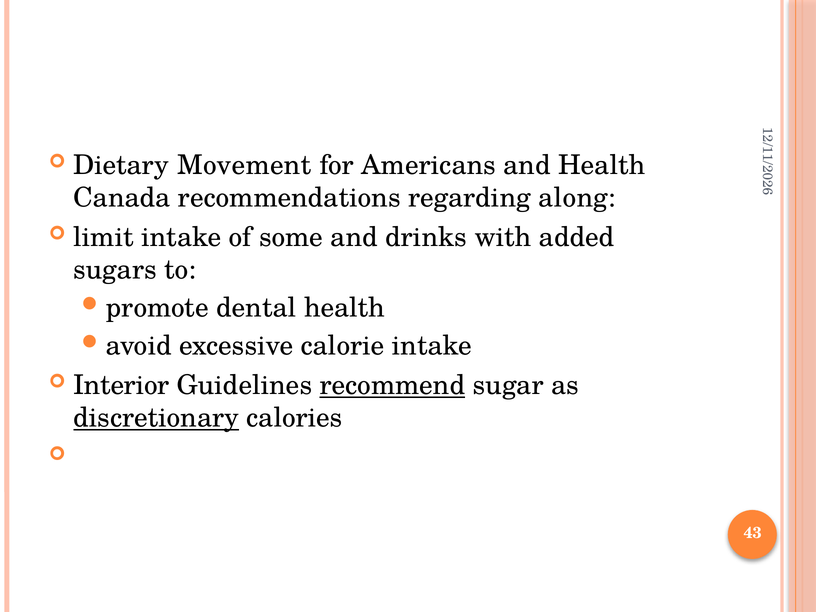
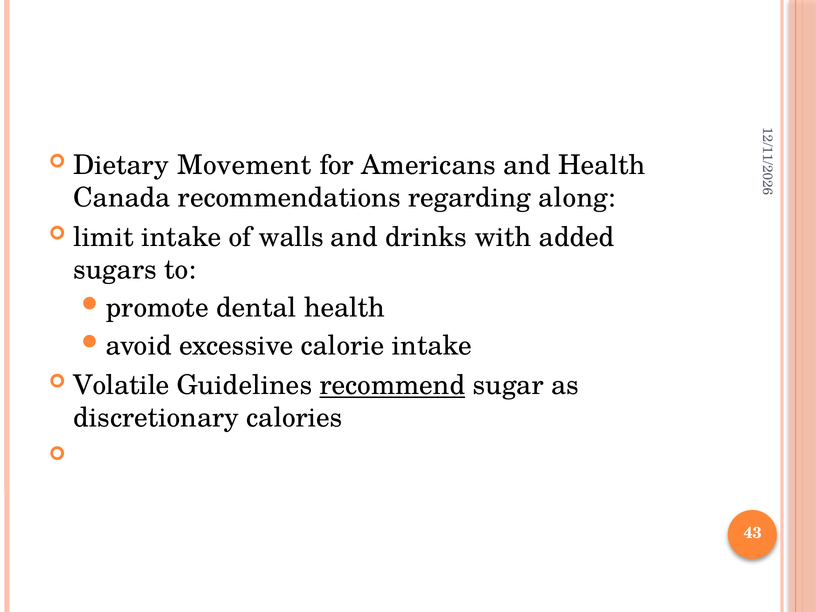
some: some -> walls (291, 237)
Interior: Interior -> Volatile (121, 385)
discretionary underline: present -> none (156, 418)
